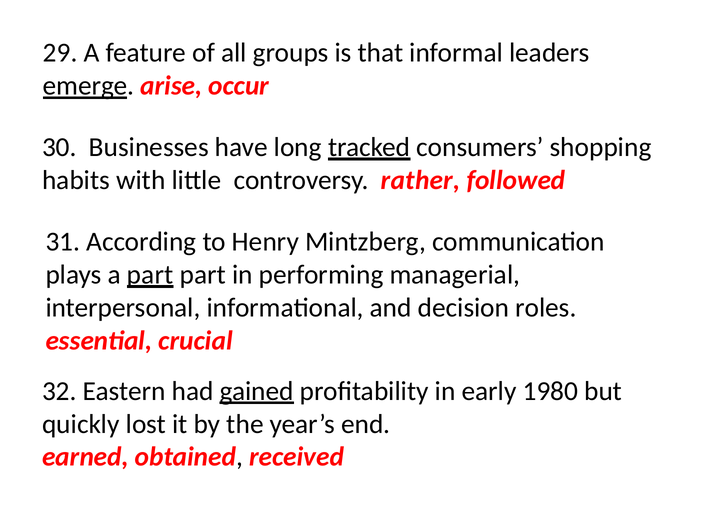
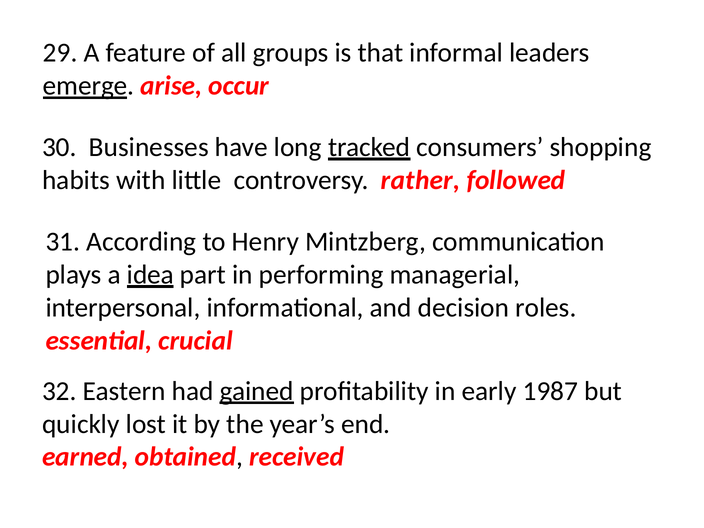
a part: part -> idea (150, 275)
1980: 1980 -> 1987 (550, 391)
